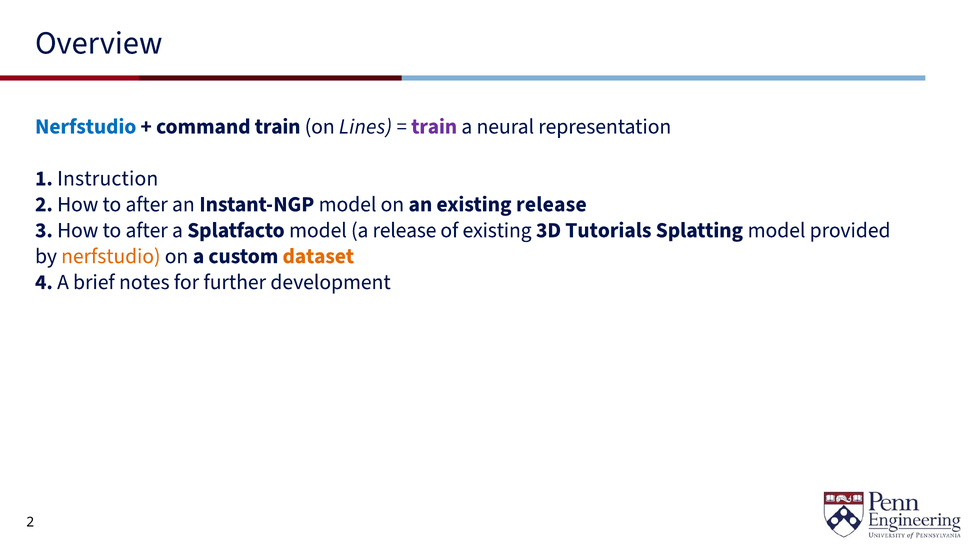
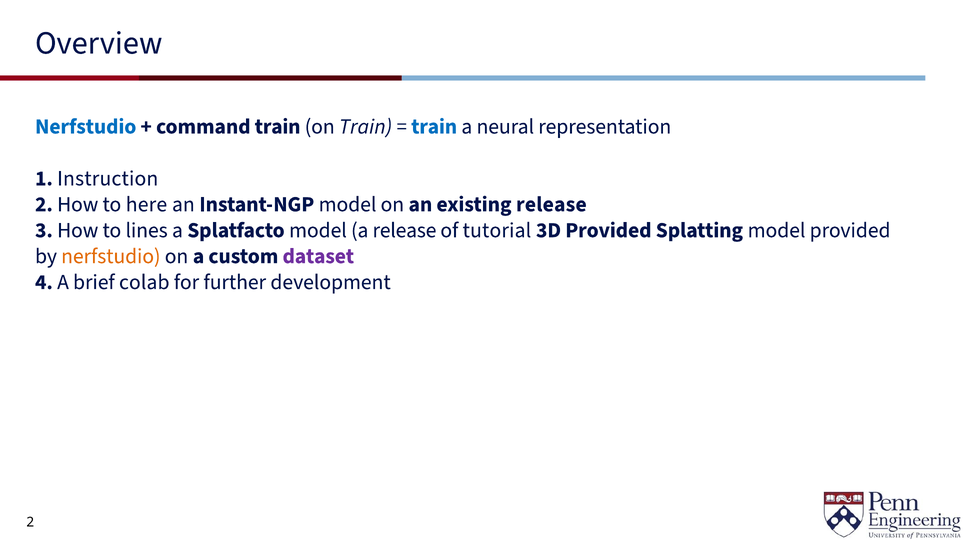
on Lines: Lines -> Train (365, 126)
train colour: purple -> blue (434, 126)
2 How to after: after -> here (146, 204)
3 How to after: after -> lines (147, 230)
of existing: existing -> tutorial (497, 230)
3D Tutorials: Tutorials -> Provided (608, 230)
dataset colour: orange -> purple (318, 256)
notes: notes -> colab (144, 282)
